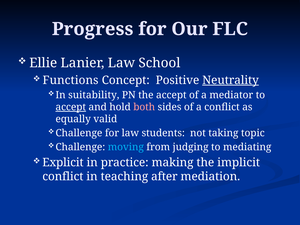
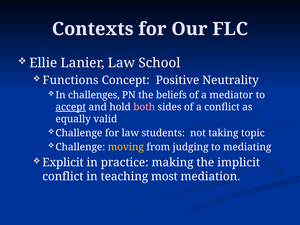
Progress: Progress -> Contexts (93, 29)
Neutrality underline: present -> none (231, 80)
suitability: suitability -> challenges (94, 95)
the accept: accept -> beliefs (171, 95)
moving colour: light blue -> yellow (126, 147)
after: after -> most (164, 177)
